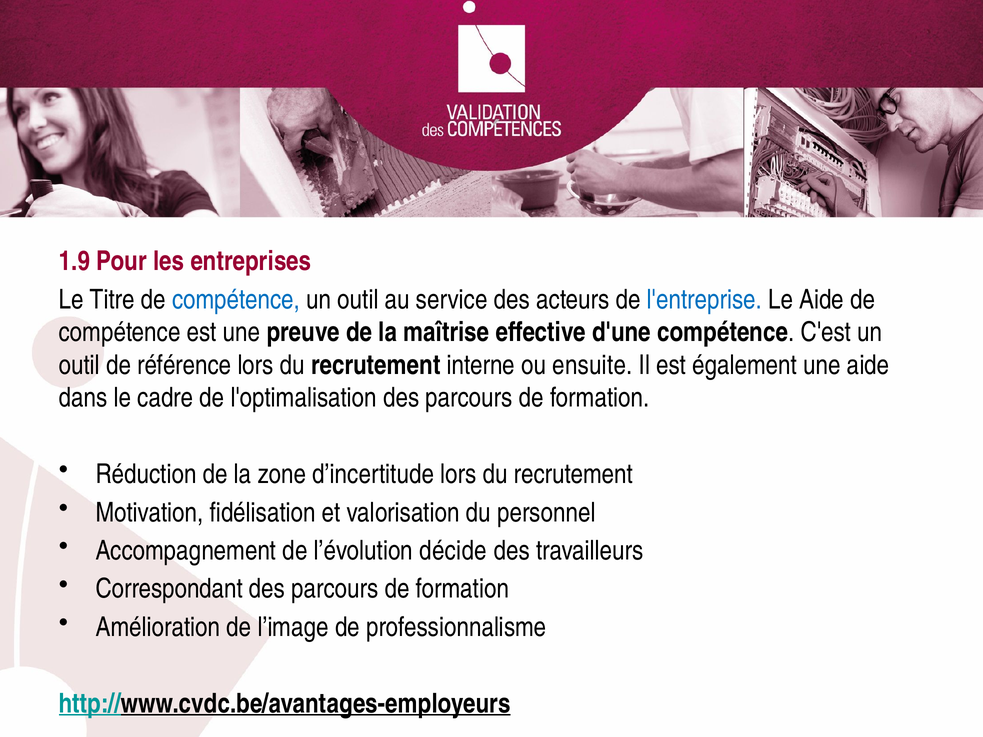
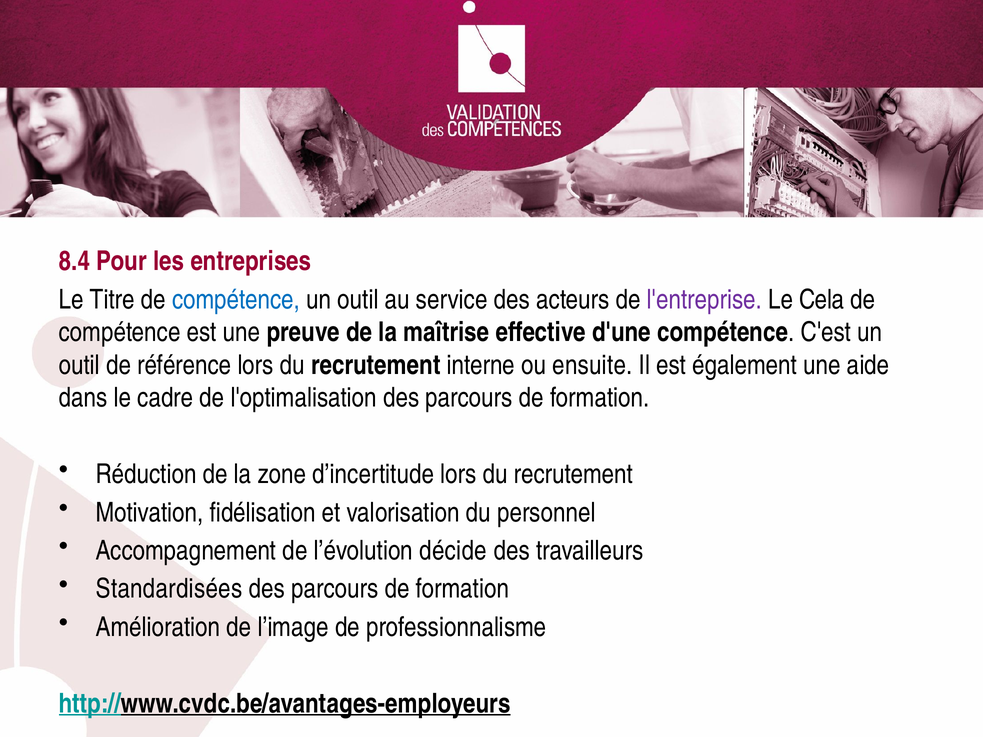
1.9: 1.9 -> 8.4 (74, 261)
l'entreprise colour: blue -> purple (704, 300)
Le Aide: Aide -> Cela (822, 300)
Correspondant: Correspondant -> Standardisées (169, 589)
